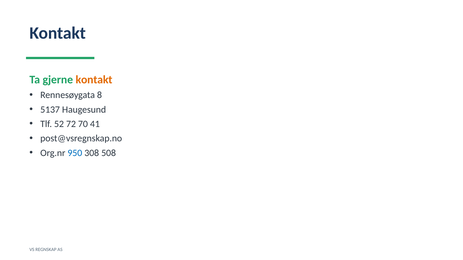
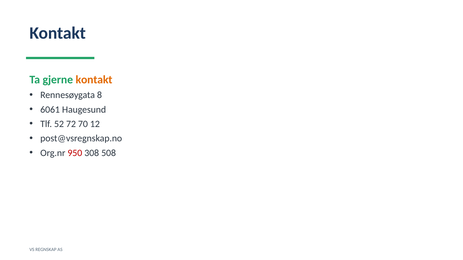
5137: 5137 -> 6061 (50, 110)
41: 41 -> 12 (95, 124)
950 colour: blue -> red (75, 153)
